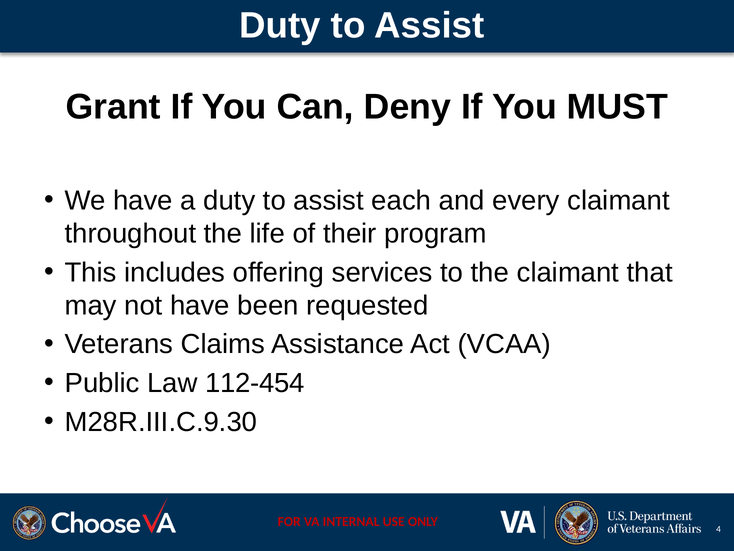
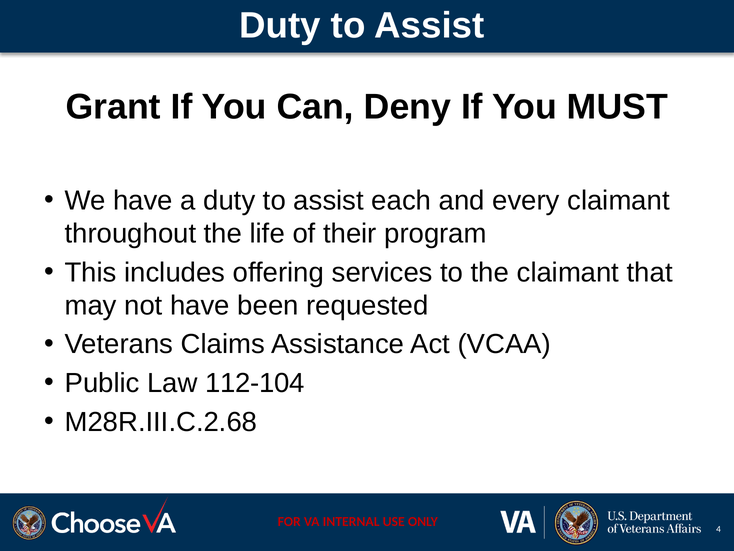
112-454: 112-454 -> 112-104 (255, 383)
M28R.III.C.9.30: M28R.III.C.9.30 -> M28R.III.C.2.68 (161, 422)
